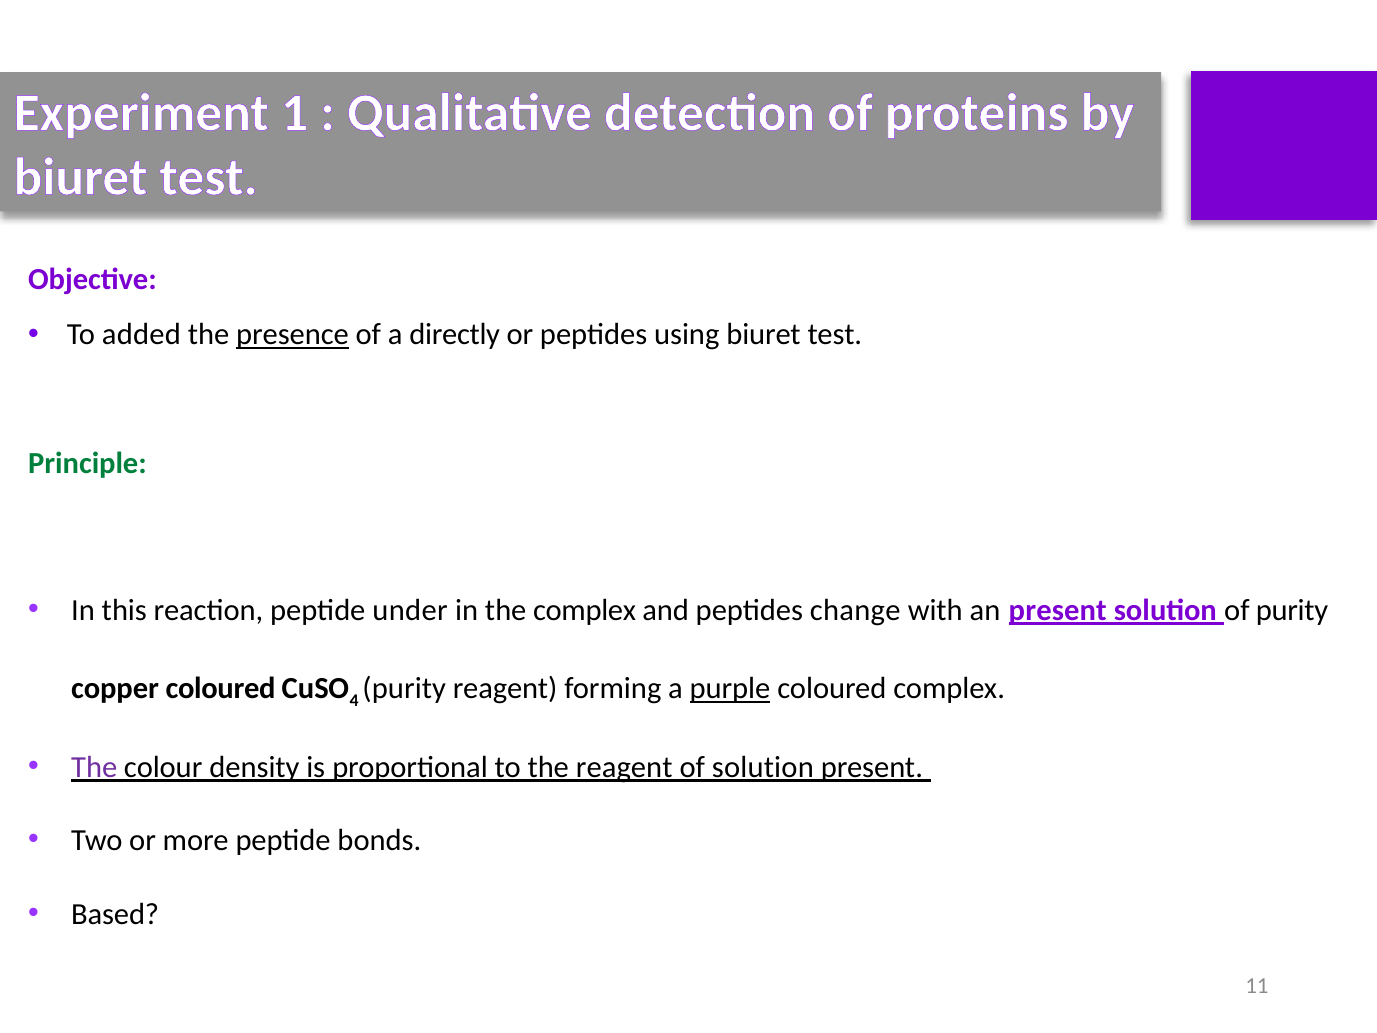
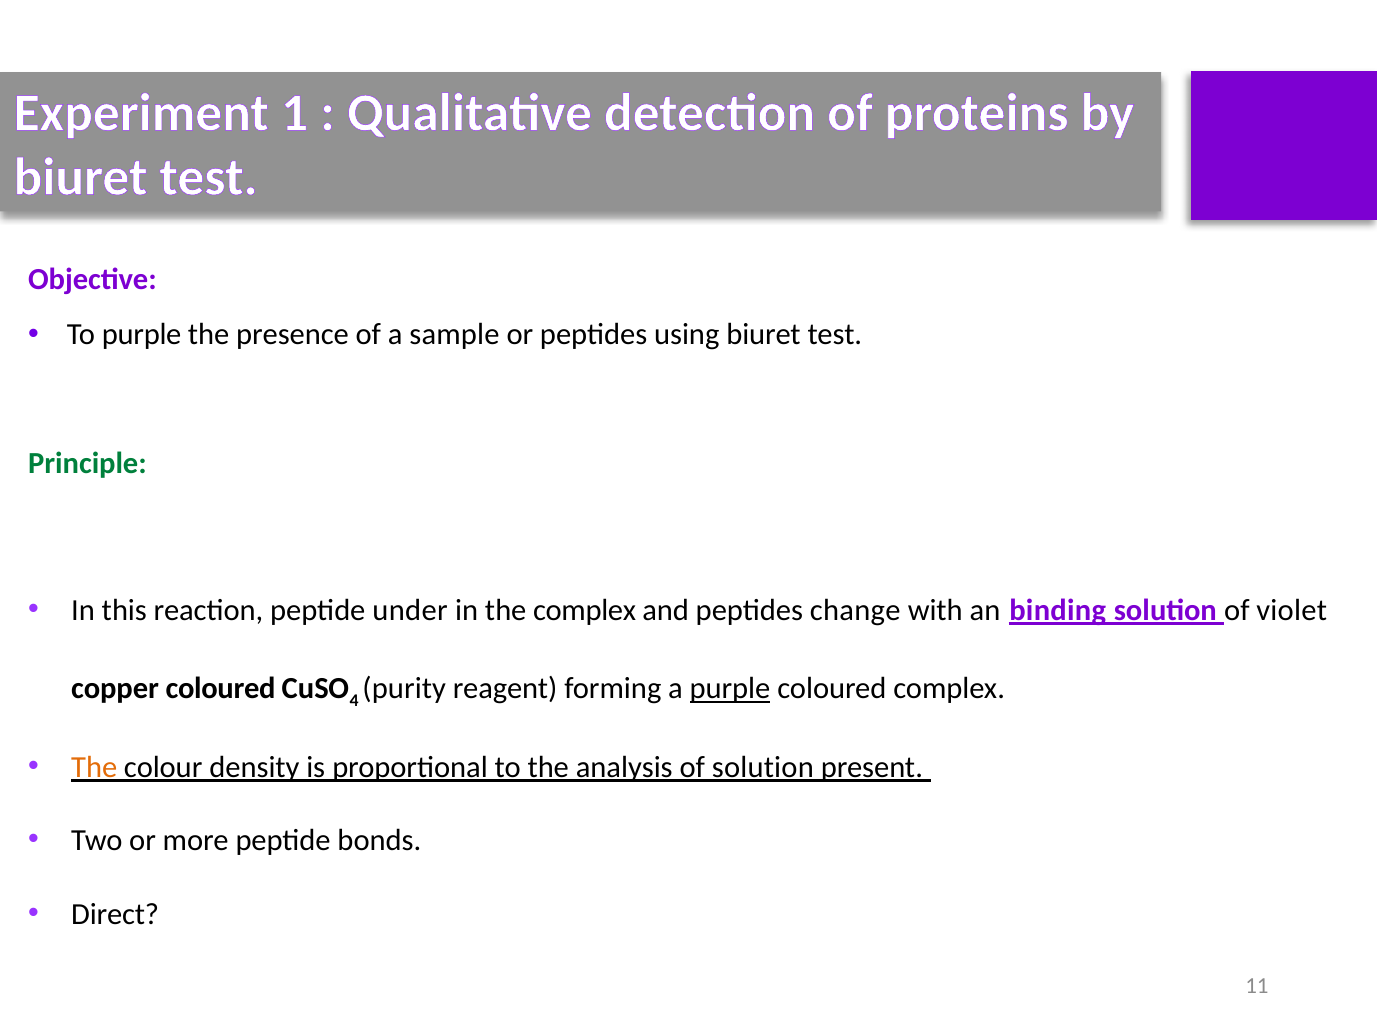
To added: added -> purple (142, 335)
presence underline: present -> none (293, 335)
directly: directly -> sample (454, 335)
an present: present -> binding (1058, 610)
of purity: purity -> violet (1292, 610)
The colour: purple -> orange (94, 767)
the reagent: reagent -> analysis (624, 767)
Based: Based -> Direct (115, 914)
